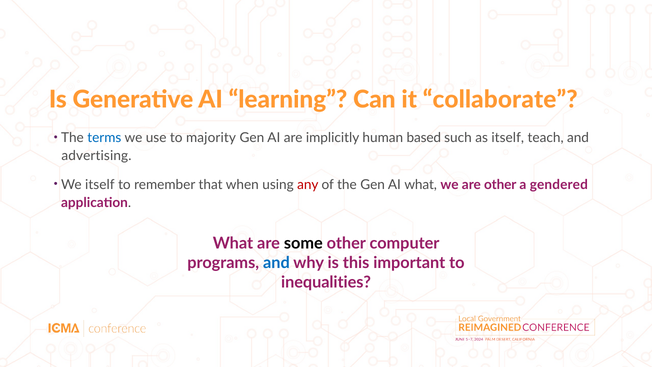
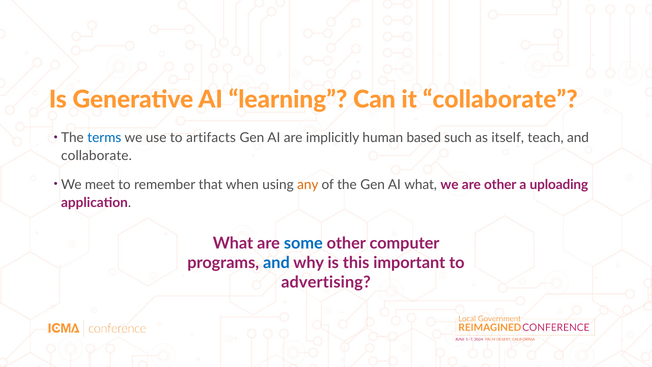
majority: majority -> artifacts (211, 138)
advertising: advertising -> collaborate (96, 156)
We itself: itself -> meet (100, 185)
any colour: red -> orange (308, 185)
gendered: gendered -> uploading (559, 185)
some colour: black -> blue (303, 243)
inequalities: inequalities -> advertising (326, 282)
